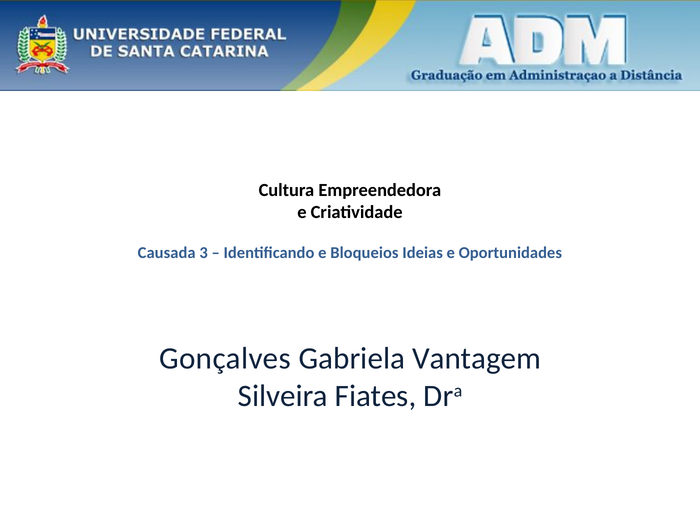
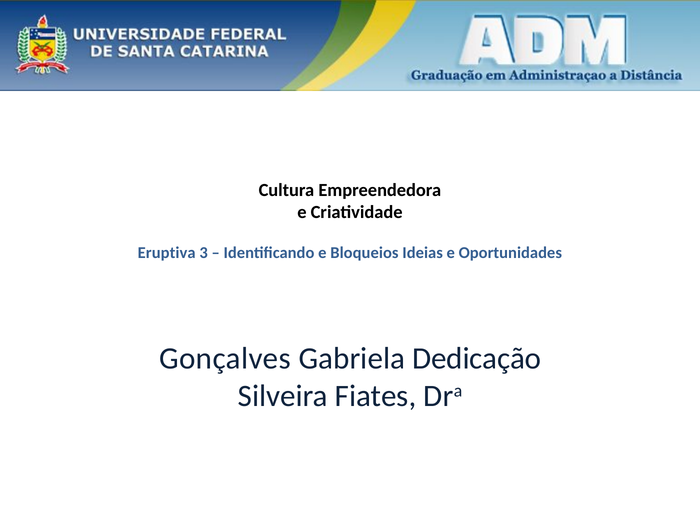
Causada: Causada -> Eruptiva (167, 253)
Vantagem: Vantagem -> Dedicação (477, 359)
